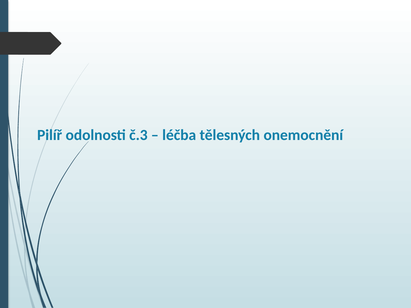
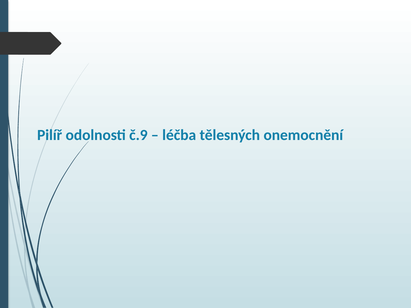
č.3: č.3 -> č.9 (138, 135)
